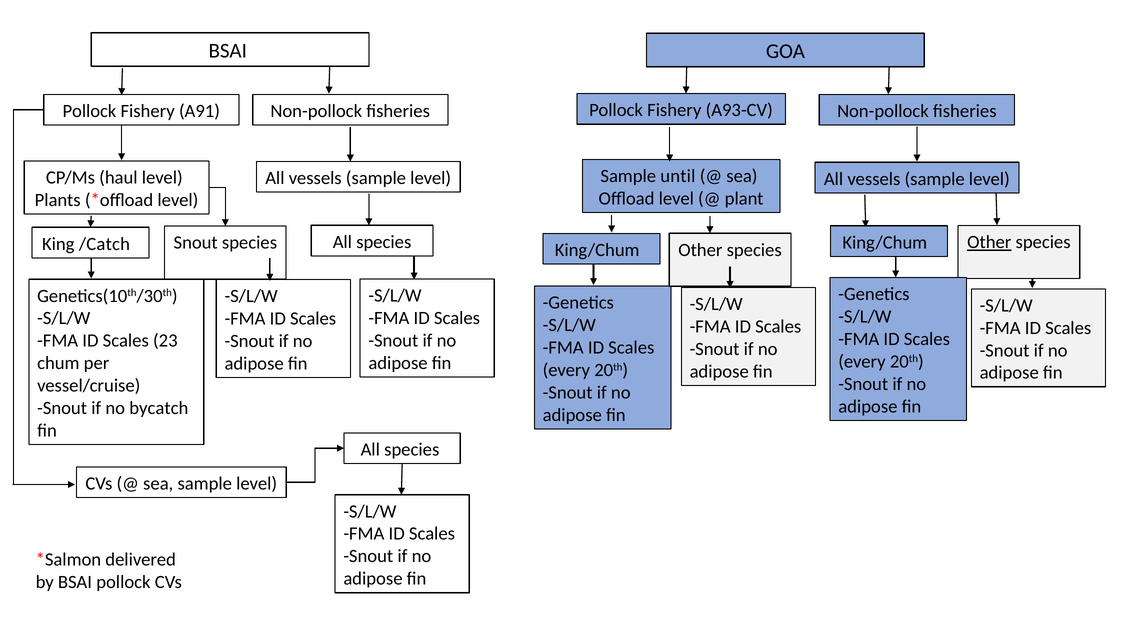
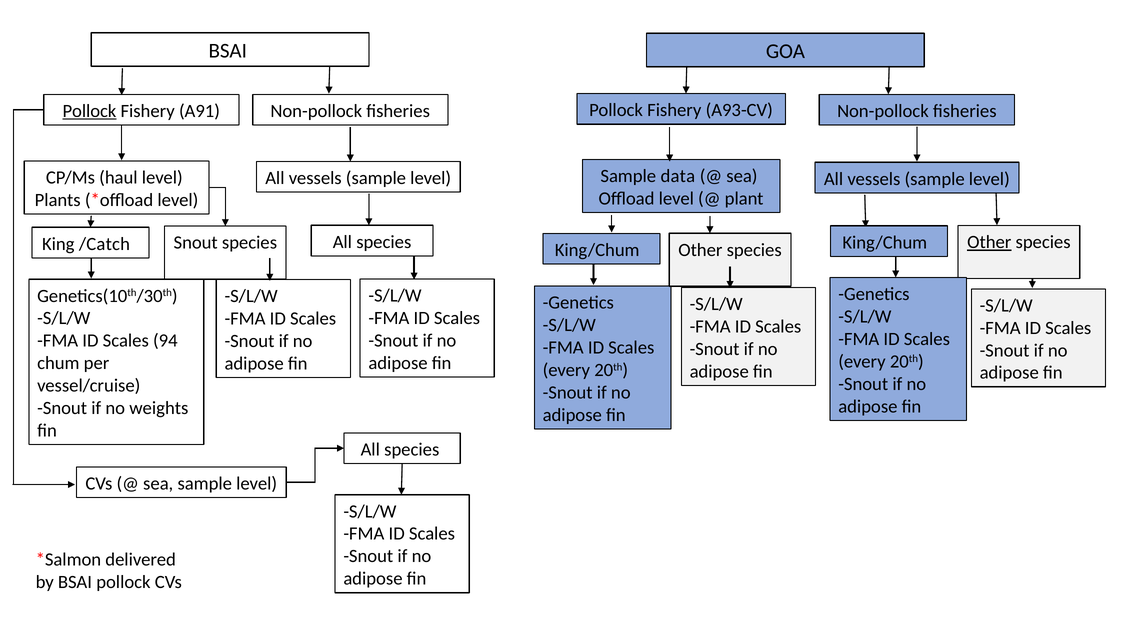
Pollock underline: none -> present (89, 111)
until: until -> data (678, 176)
23: 23 -> 94 (165, 341)
bycatch: bycatch -> weights (159, 408)
